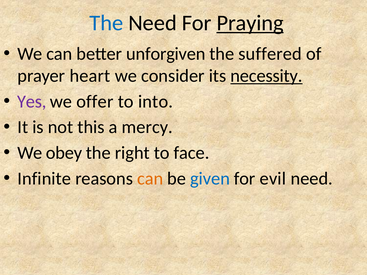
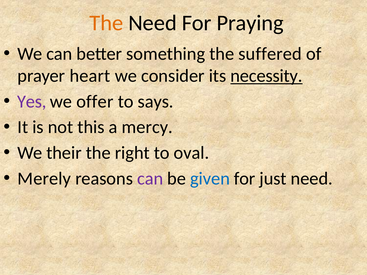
The colour: blue -> orange (106, 23)
Praying underline: present -> none (250, 23)
unforgiven: unforgiven -> something (166, 54)
into: into -> says (156, 102)
obey: obey -> their (64, 153)
face: face -> oval (191, 153)
Infinite: Infinite -> Merely (44, 179)
can colour: orange -> purple (150, 179)
evil: evil -> just (273, 179)
